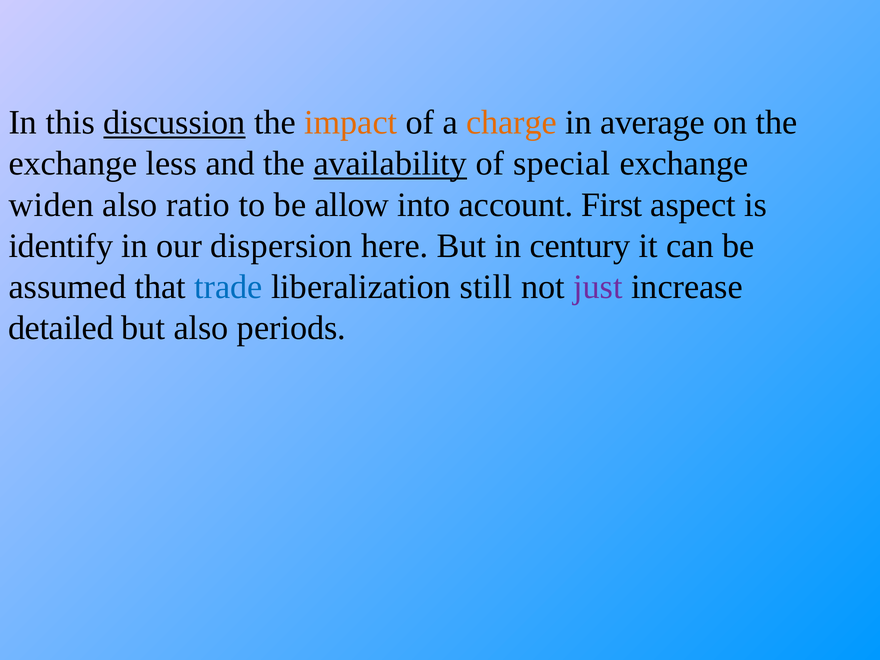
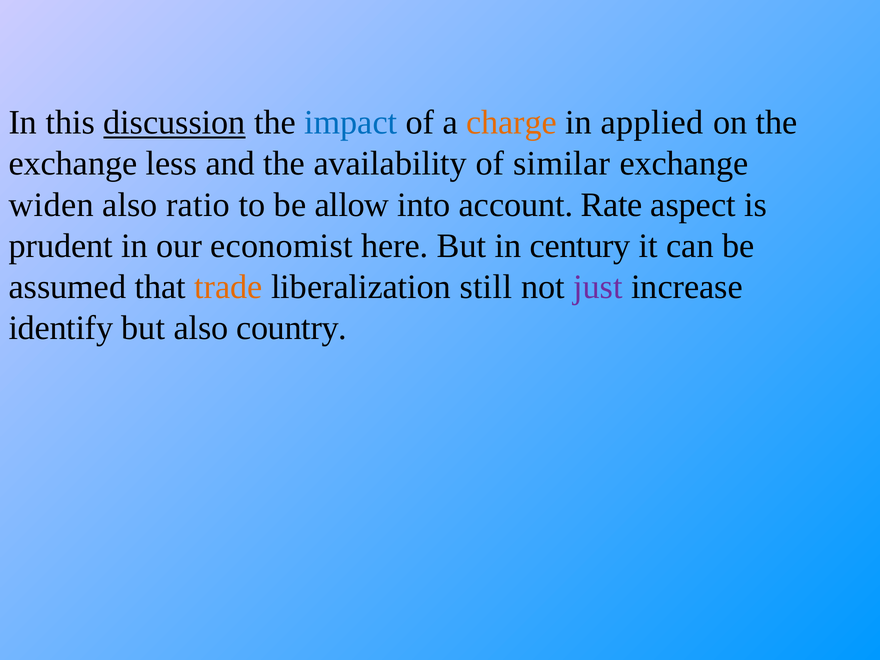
impact colour: orange -> blue (351, 123)
average: average -> applied (652, 123)
availability underline: present -> none (390, 164)
special: special -> similar (562, 164)
First: First -> Rate (612, 205)
identify: identify -> prudent (61, 246)
dispersion: dispersion -> economist (281, 246)
trade colour: blue -> orange (228, 287)
detailed: detailed -> identify (61, 328)
periods: periods -> country (292, 328)
